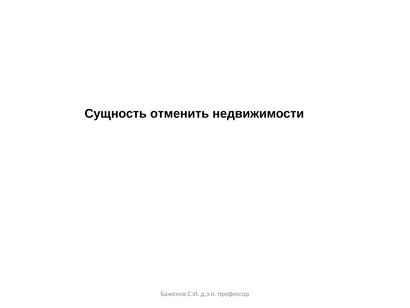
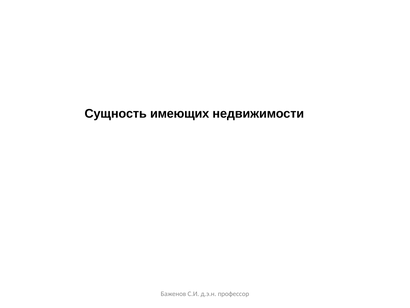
отменить: отменить -> имеющих (180, 114)
